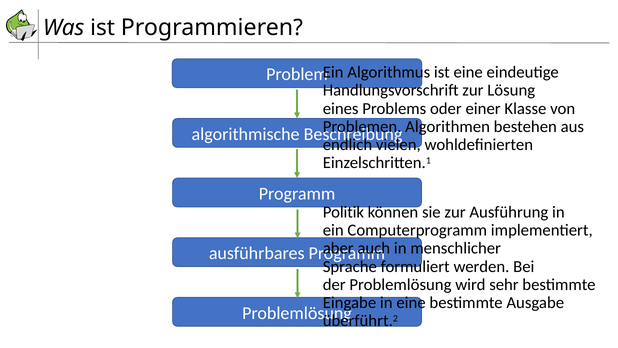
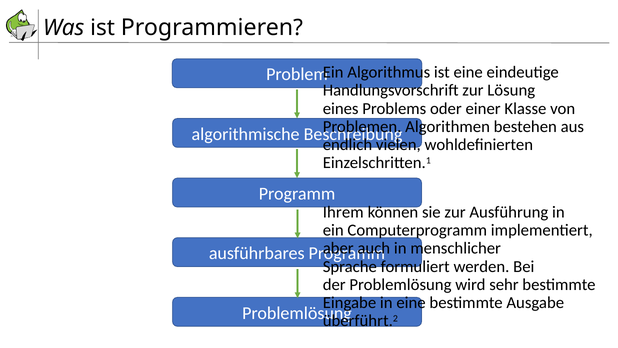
Politik: Politik -> Ihrem (343, 212)
